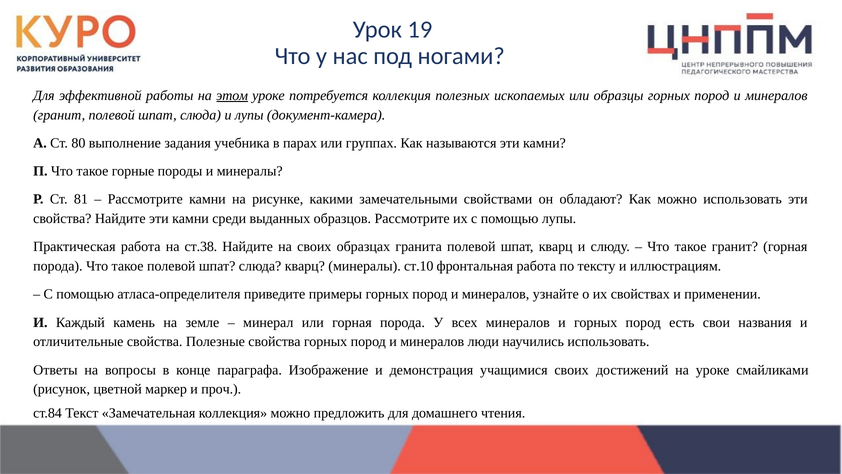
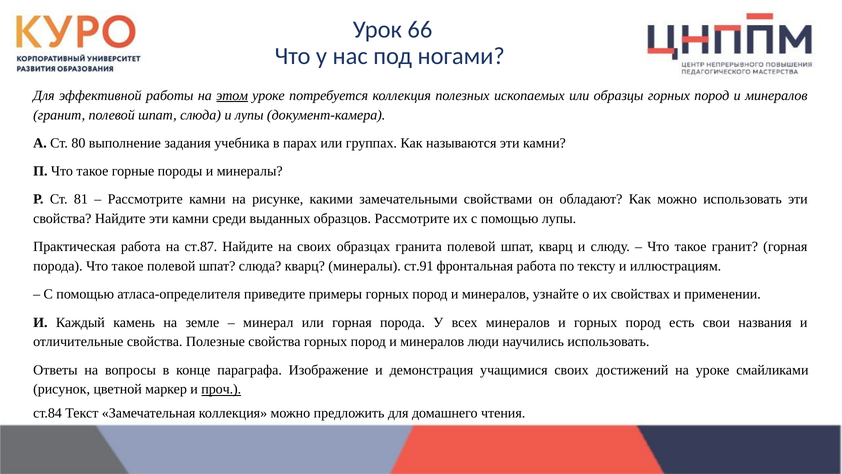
19: 19 -> 66 (420, 30)
ст.38: ст.38 -> ст.87 (201, 247)
ст.10: ст.10 -> ст.91 (419, 266)
проч underline: none -> present (221, 389)
